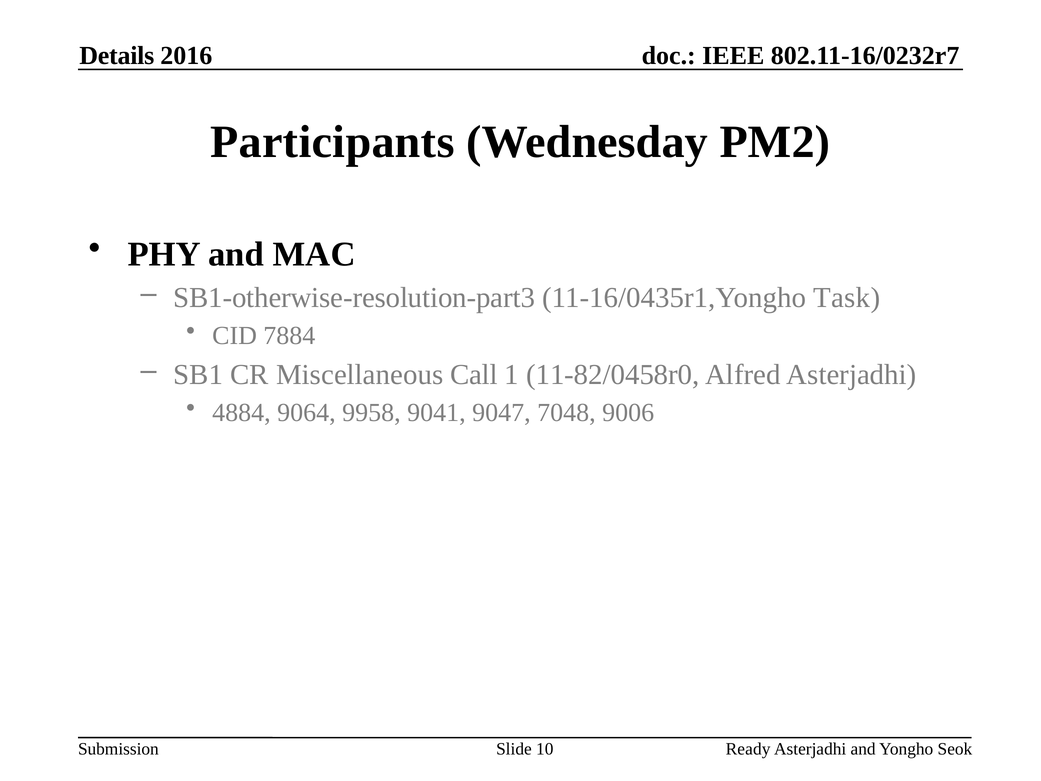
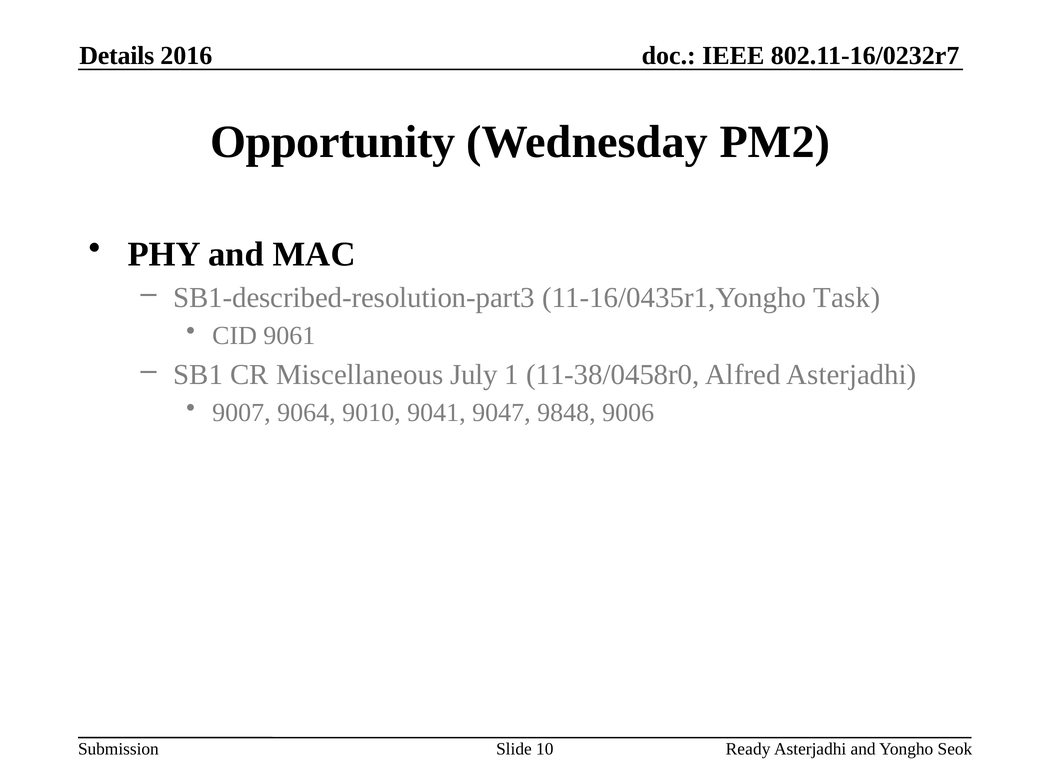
Participants: Participants -> Opportunity (333, 142)
SB1-otherwise-resolution-part3: SB1-otherwise-resolution-part3 -> SB1-described-resolution-part3 (354, 298)
7884: 7884 -> 9061 (289, 336)
Call: Call -> July (474, 375)
11-82/0458r0: 11-82/0458r0 -> 11-38/0458r0 (613, 375)
4884: 4884 -> 9007 (241, 412)
9958: 9958 -> 9010 (371, 412)
7048: 7048 -> 9848 (566, 412)
